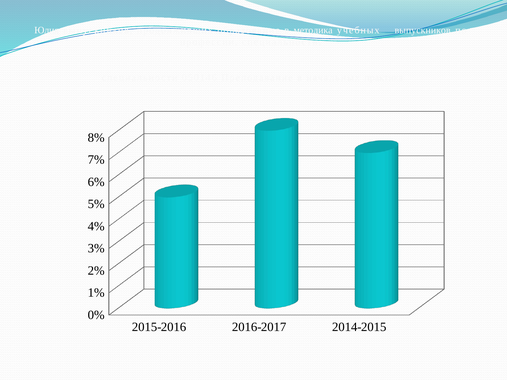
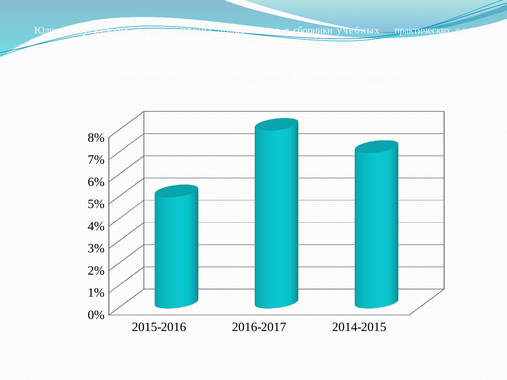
методика: методика -> сборники (313, 30)
учебных выпускников: выпускников -> практических (423, 30)
